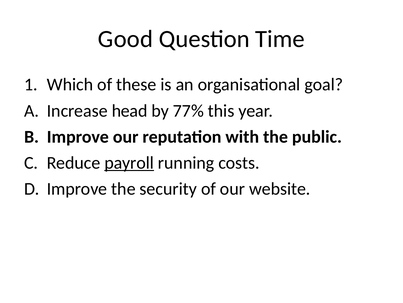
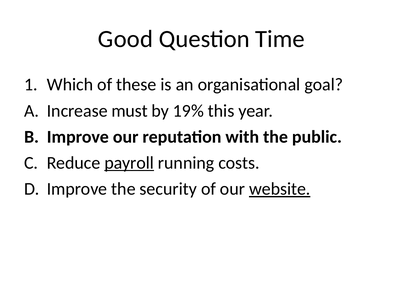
head: head -> must (130, 111)
77%: 77% -> 19% (188, 111)
website underline: none -> present (280, 188)
